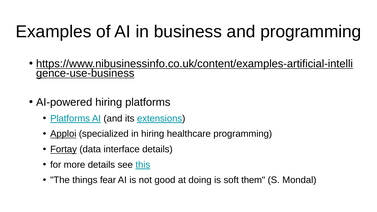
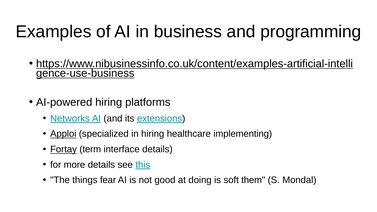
Platforms: Platforms -> Networks (70, 118)
healthcare programming: programming -> implementing (243, 134)
data: data -> term (90, 149)
